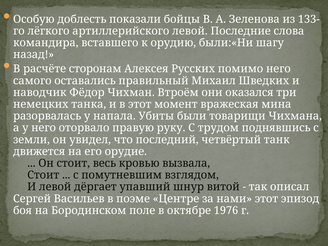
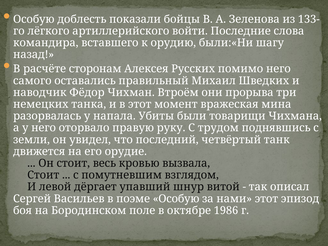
артиллерийского левой: левой -> войти (190, 31)
оказался: оказался -> прорыва (249, 92)
поэме Центре: Центре -> Особую (176, 199)
1976: 1976 -> 1986 (226, 210)
